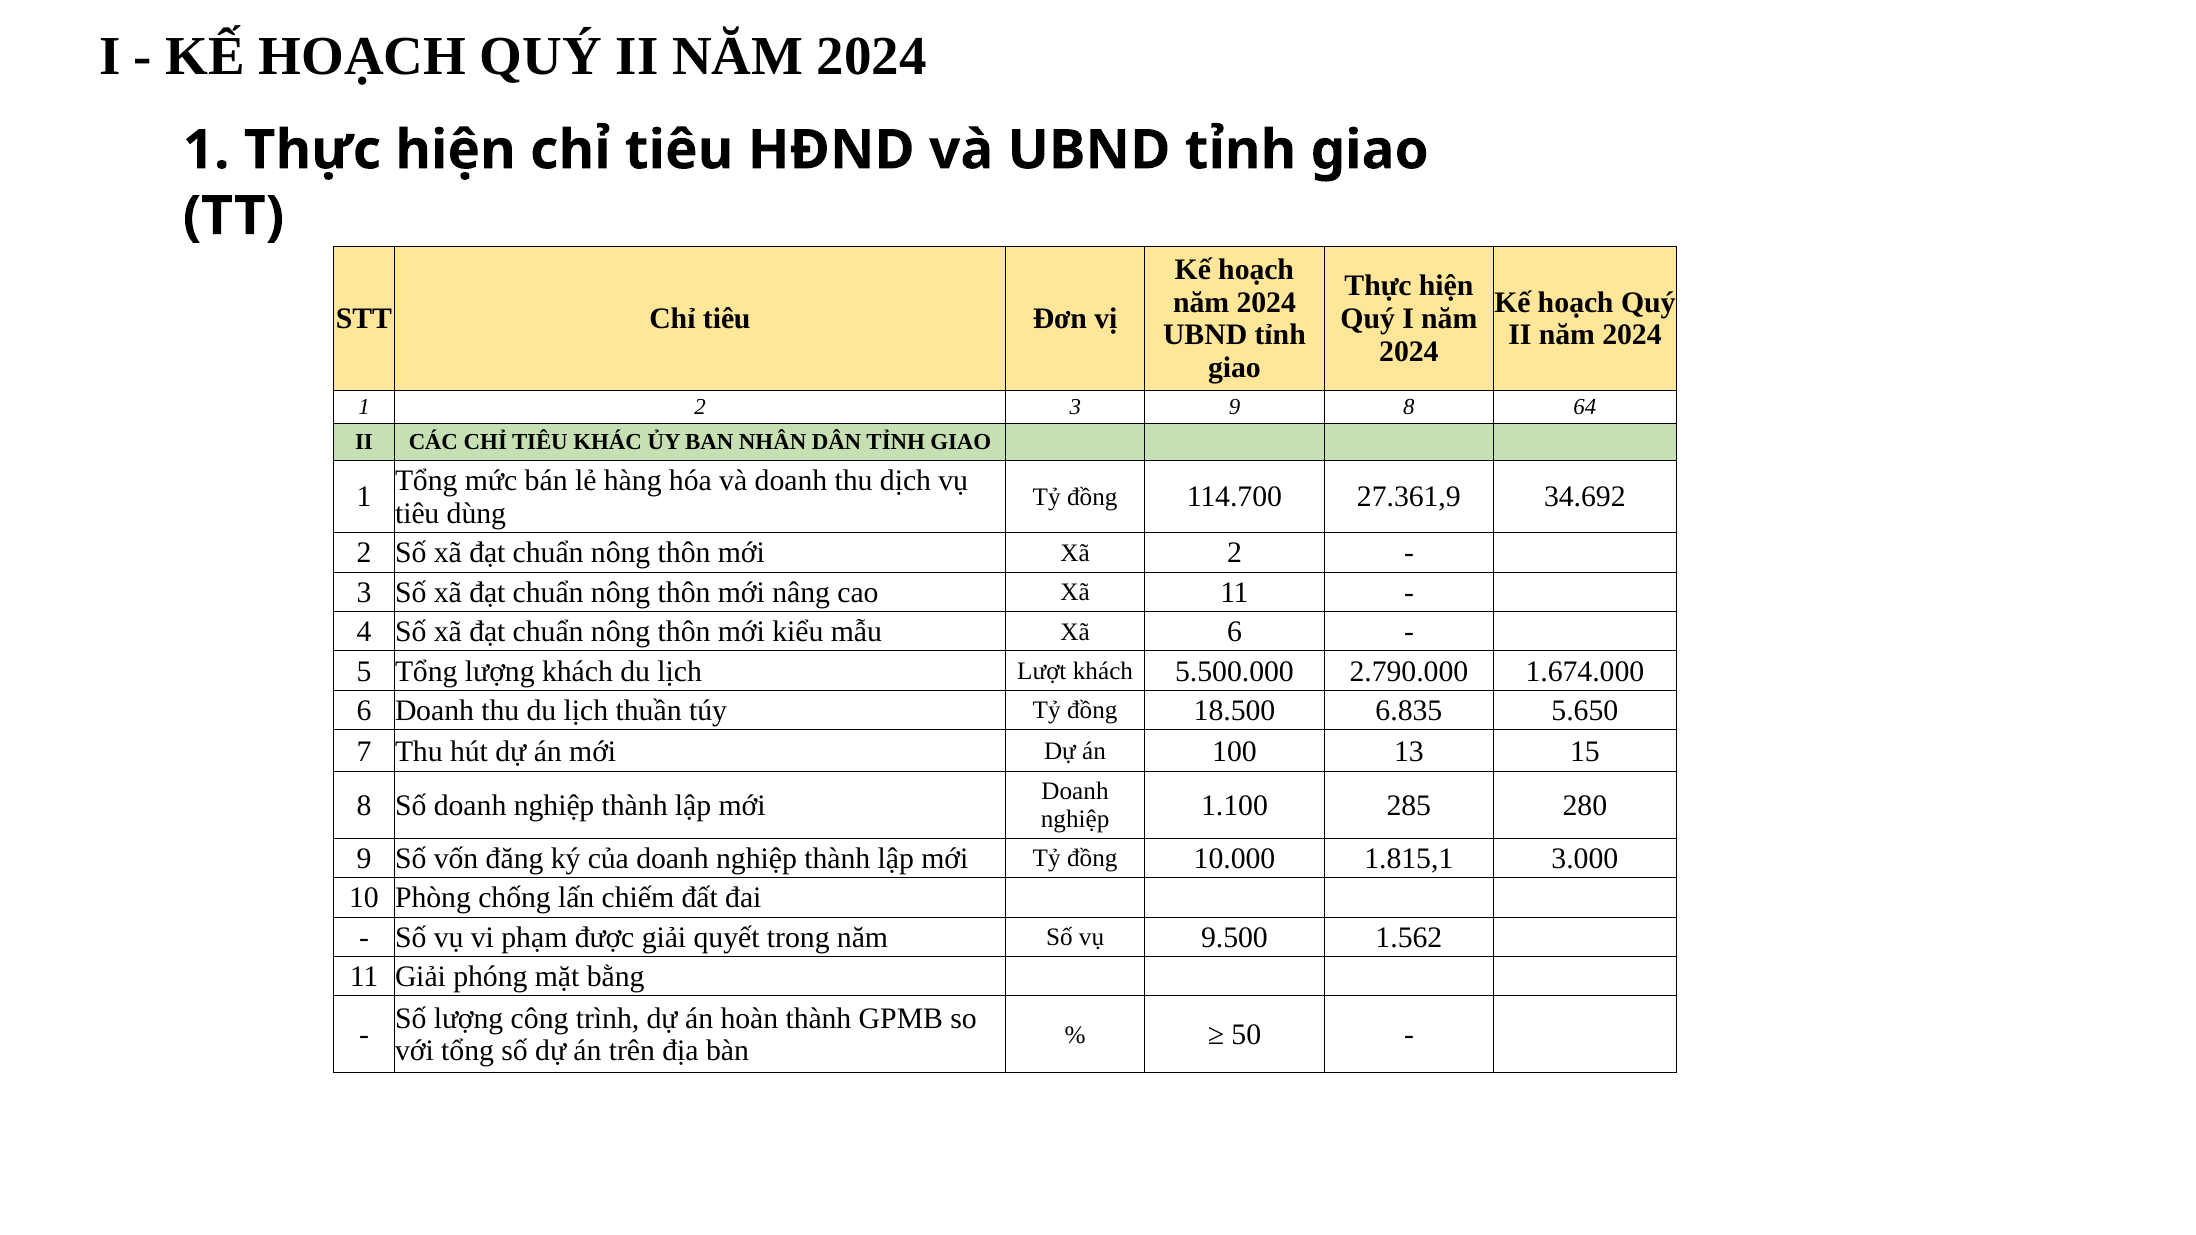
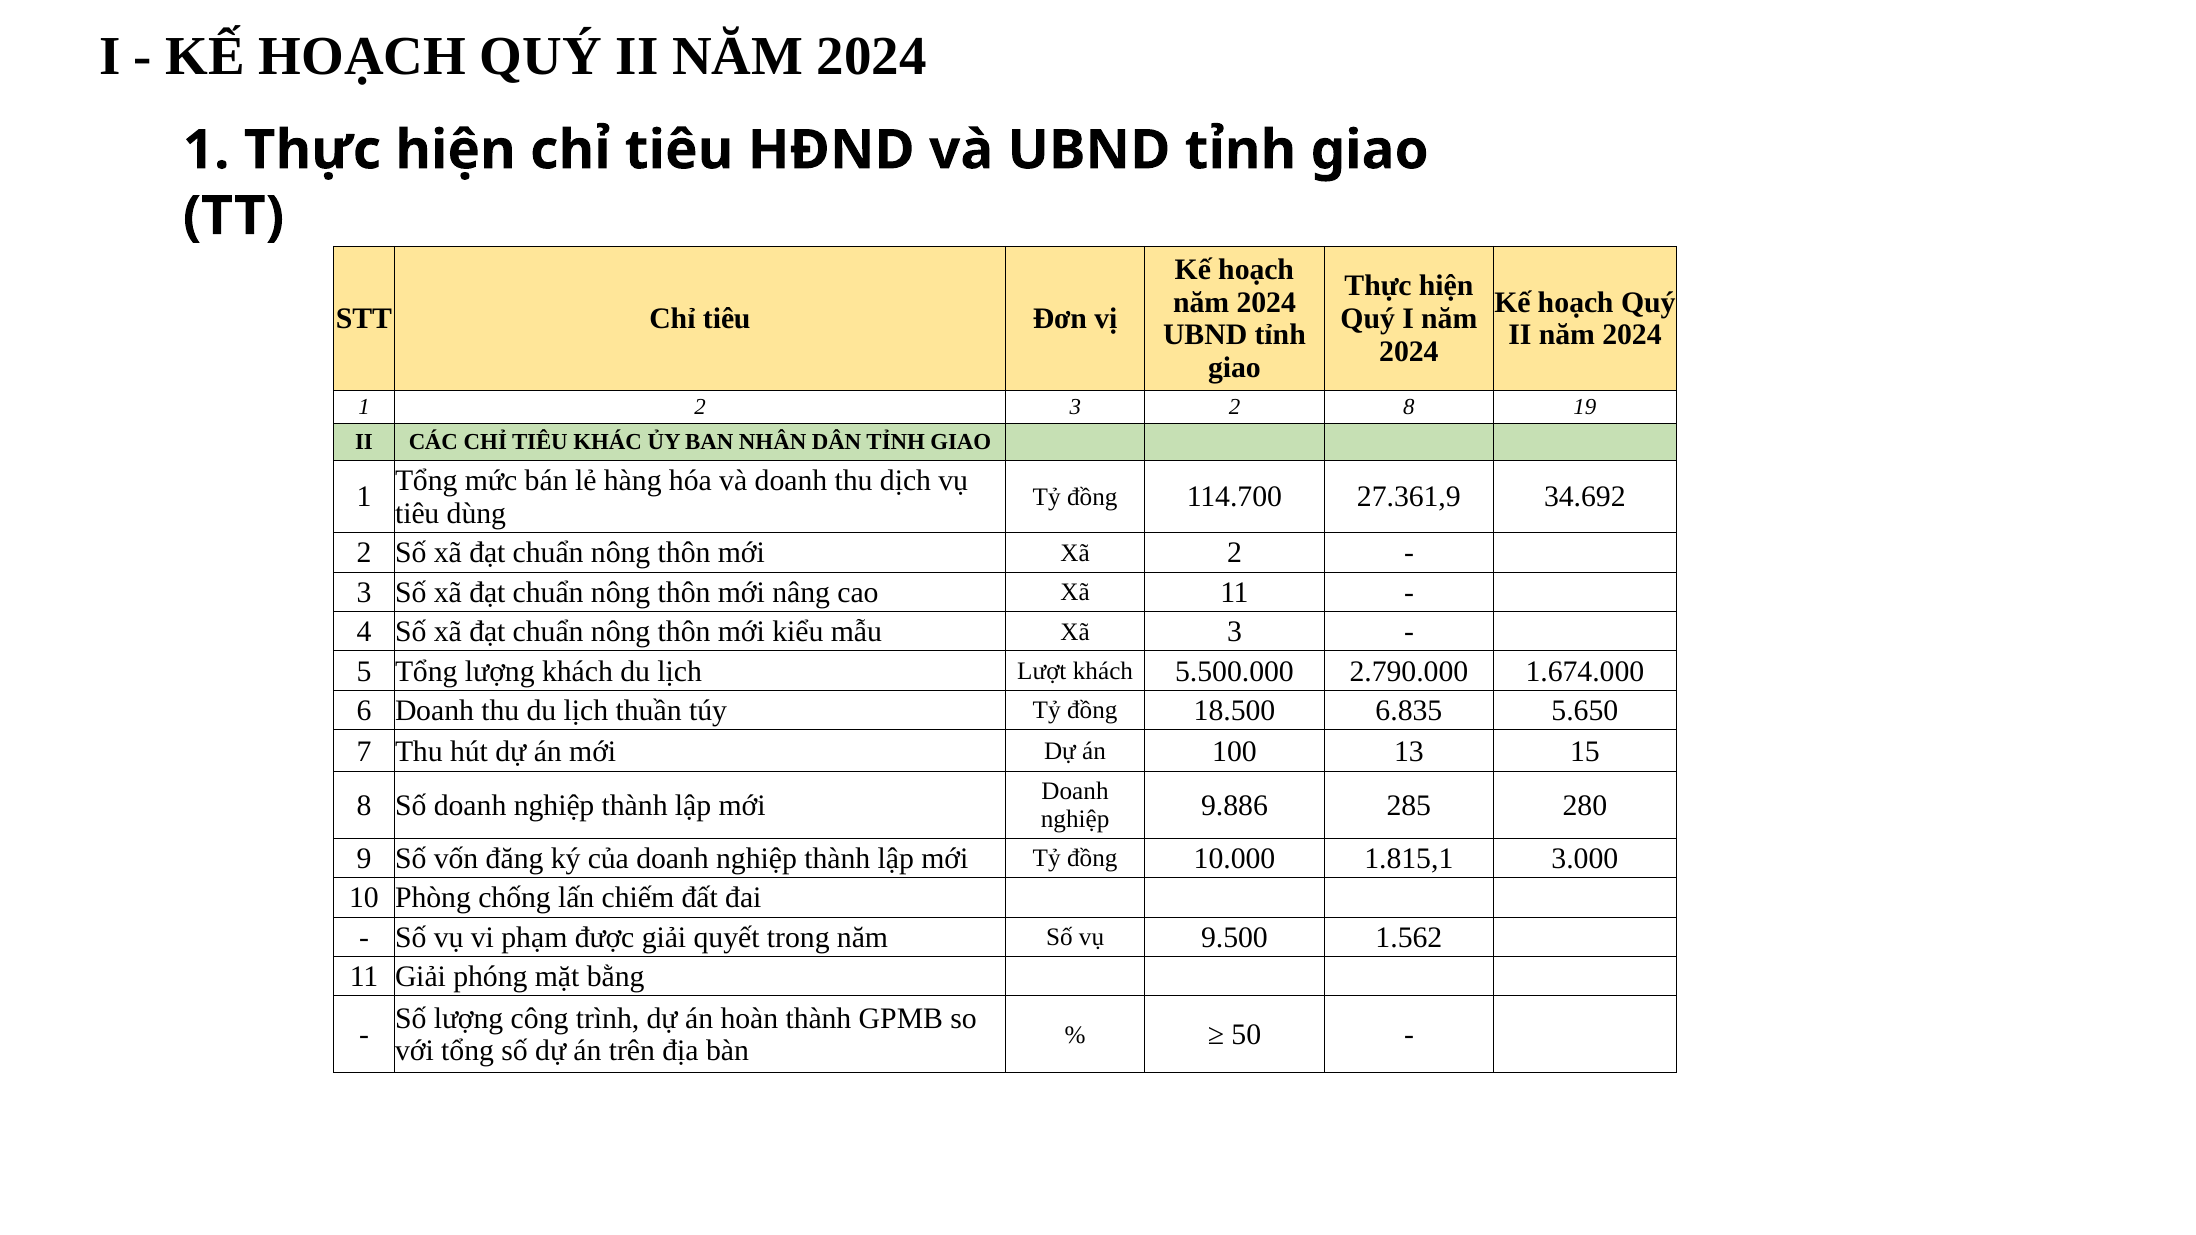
3 9: 9 -> 2 (1234, 408)
64: 64 -> 19 (1585, 408)
Xã 6: 6 -> 3 (1234, 632)
1.100: 1.100 -> 9.886 (1234, 806)
